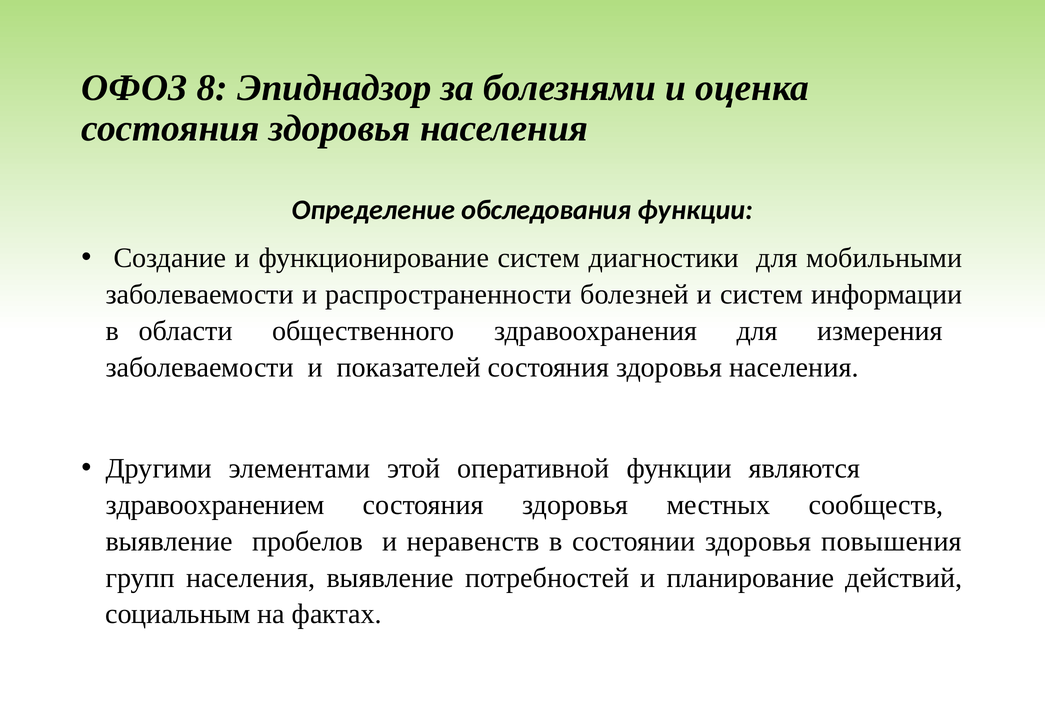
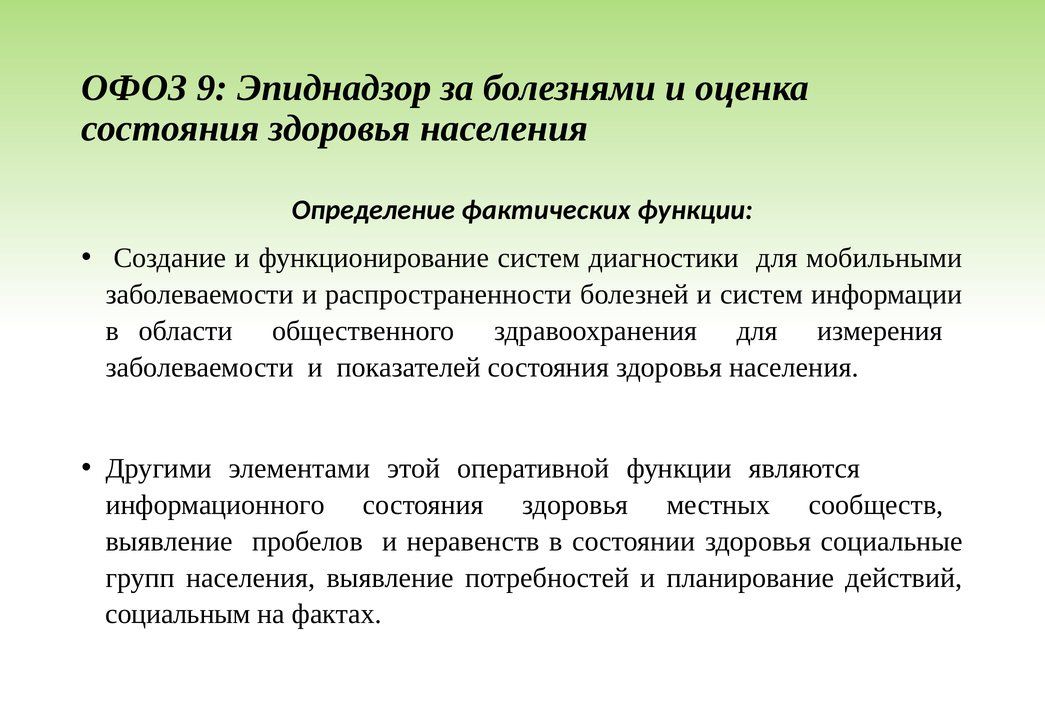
8: 8 -> 9 (212, 88)
обследования: обследования -> фактических (546, 210)
здравоохранением: здравоохранением -> информационного (215, 505)
повышения: повышения -> социальные (892, 542)
